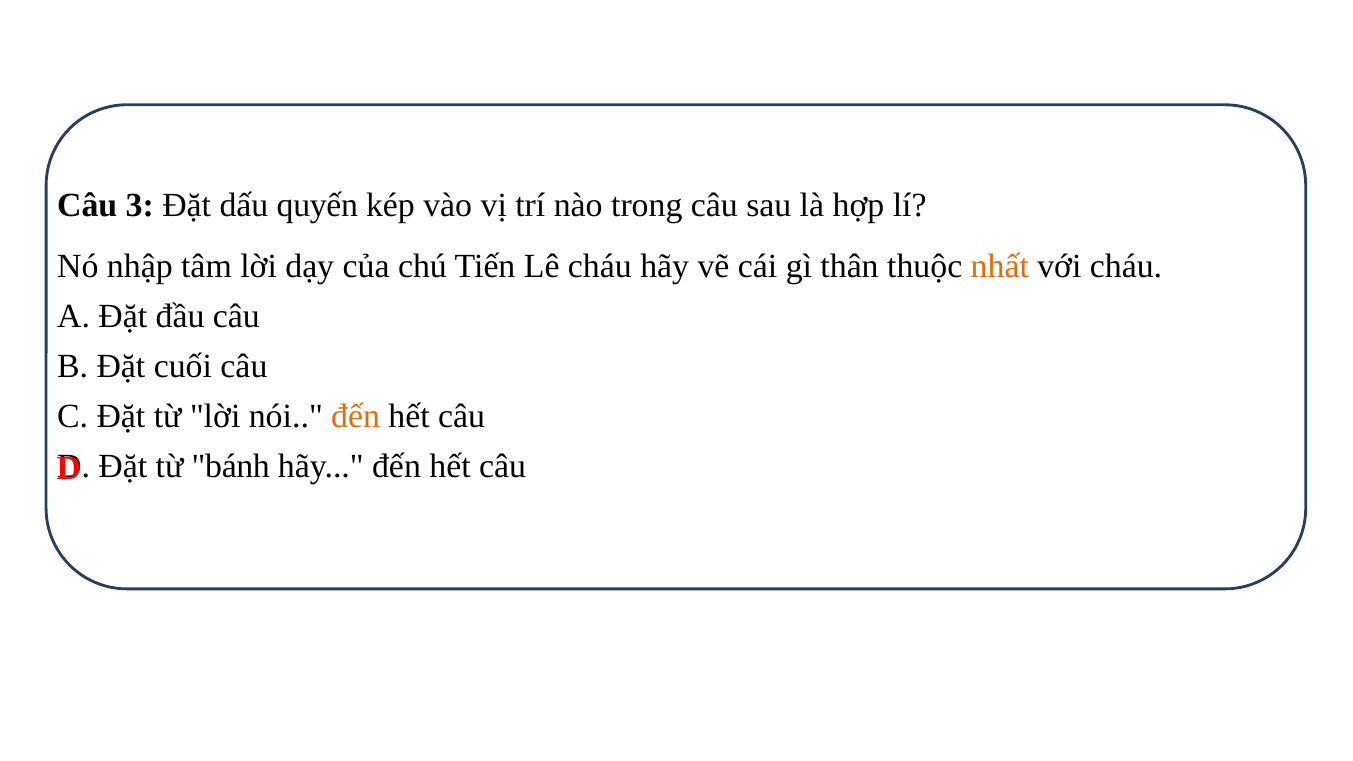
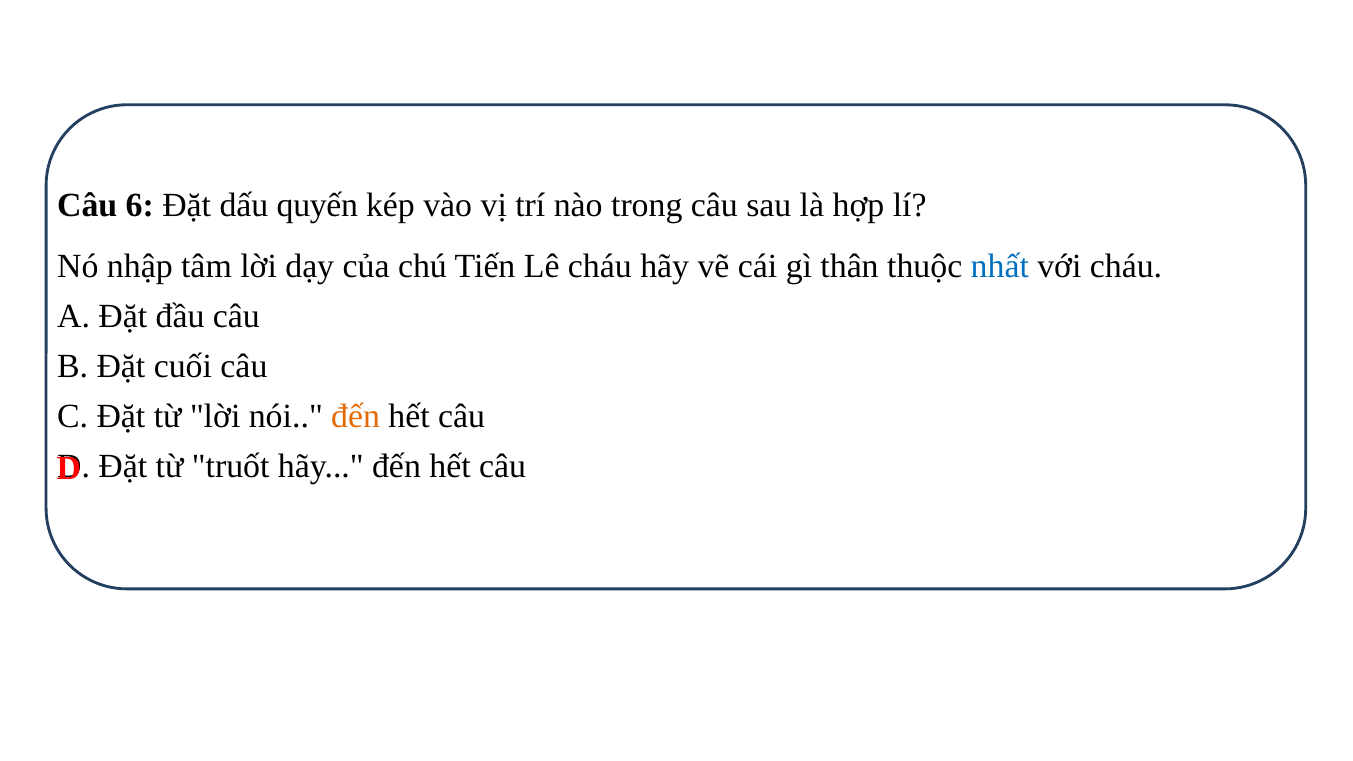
3: 3 -> 6 (140, 206)
nhất colour: orange -> blue (1000, 267)
bánh: bánh -> truốt (231, 467)
